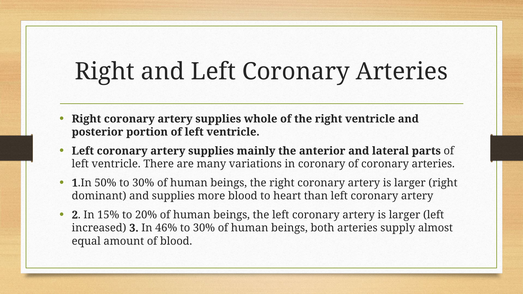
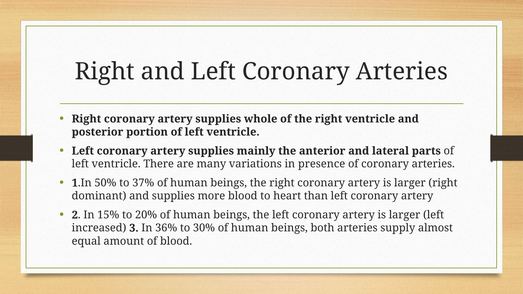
in coronary: coronary -> presence (322, 164)
50% to 30%: 30% -> 37% (143, 183)
46%: 46% -> 36% (166, 228)
